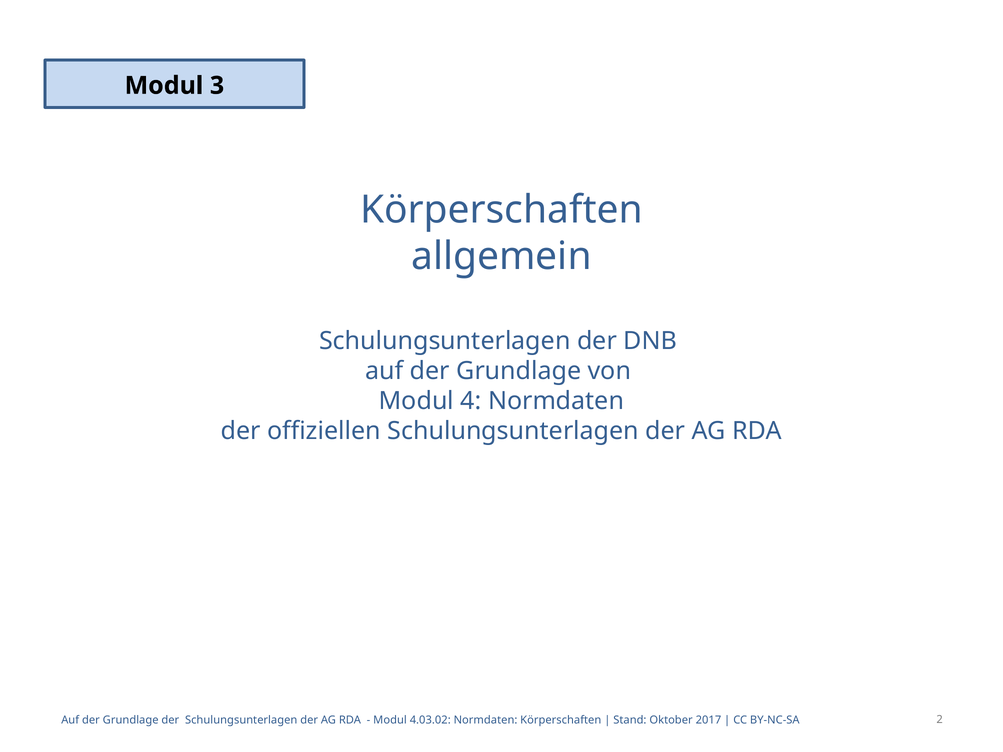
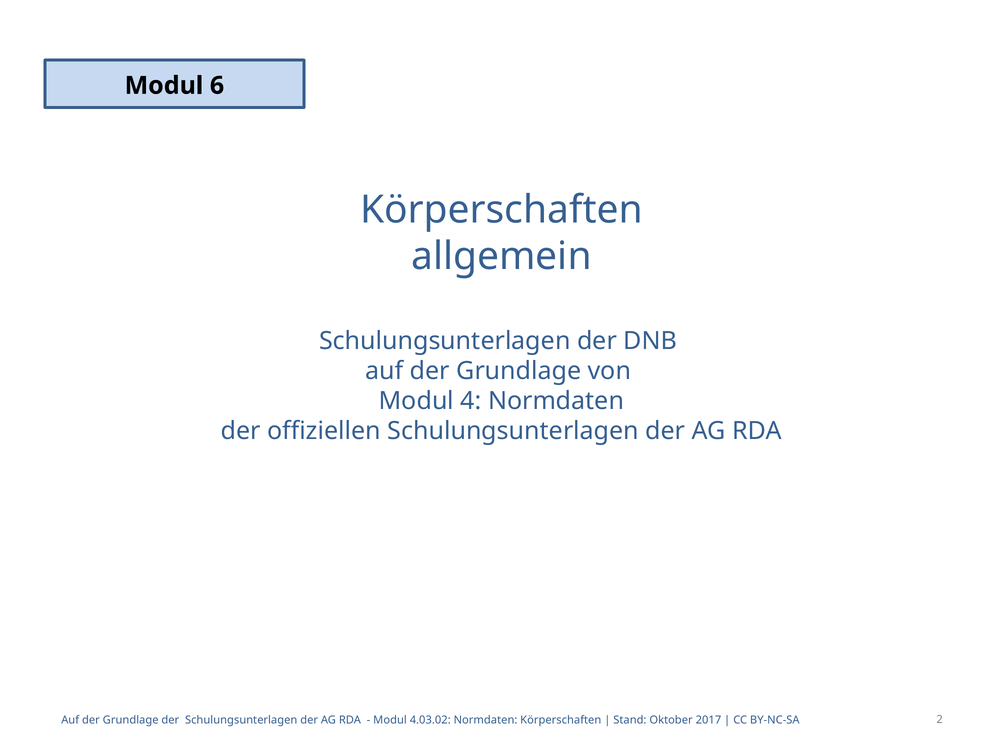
3: 3 -> 6 (217, 86)
